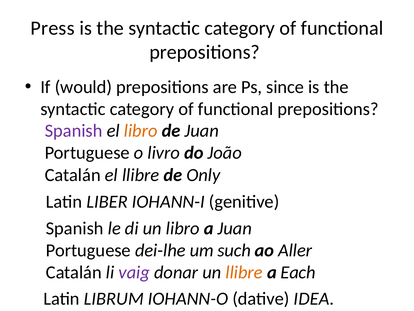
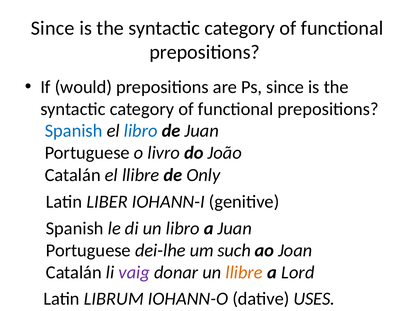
Press: Press -> Since (53, 28)
Spanish colour: purple -> blue (74, 130)
libro colour: orange -> blue (141, 130)
Aller: Aller -> Joan (295, 250)
Each: Each -> Lord (298, 272)
IDEA: IDEA -> USES (314, 298)
